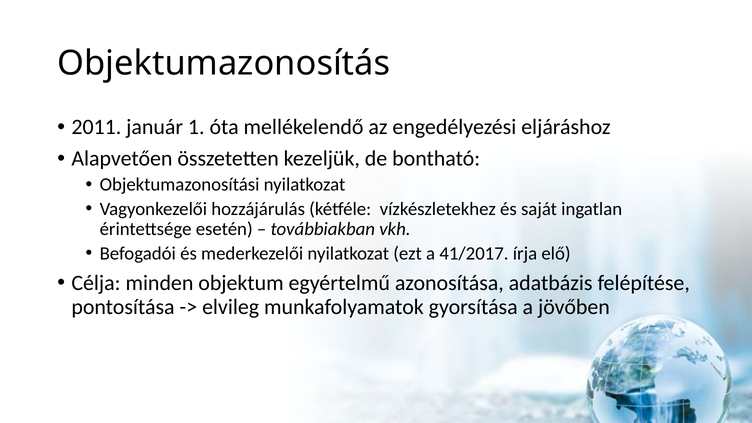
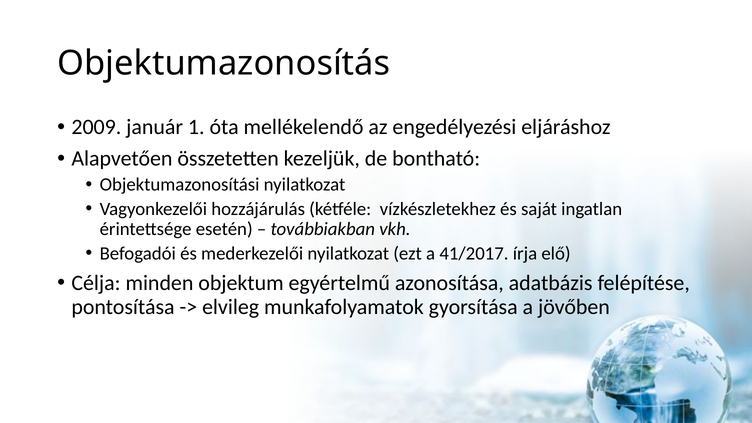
2011: 2011 -> 2009 (96, 127)
